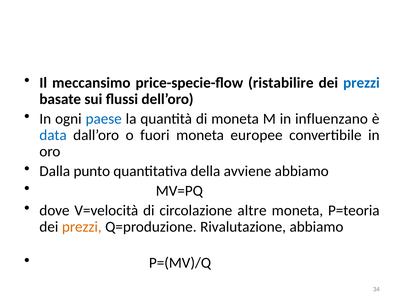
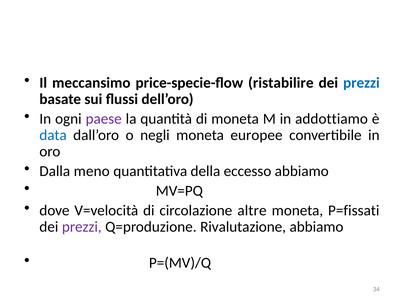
paese colour: blue -> purple (104, 119)
influenzano: influenzano -> addottiamo (332, 119)
fuori: fuori -> negli (155, 135)
punto: punto -> meno (92, 171)
avviene: avviene -> eccesso (247, 171)
P=teoria: P=teoria -> P=fissati (354, 210)
prezzi colour: orange -> purple (82, 227)
